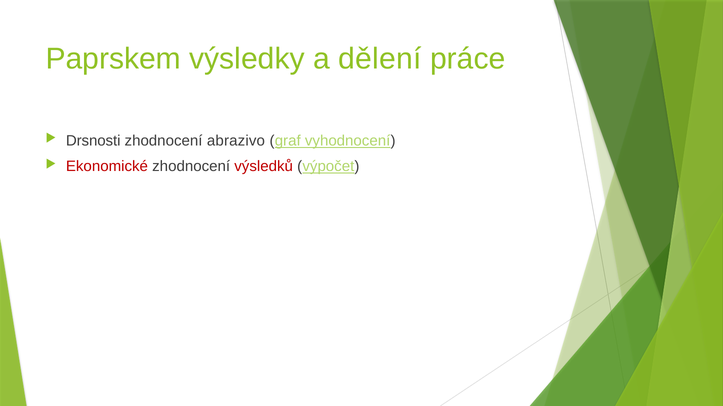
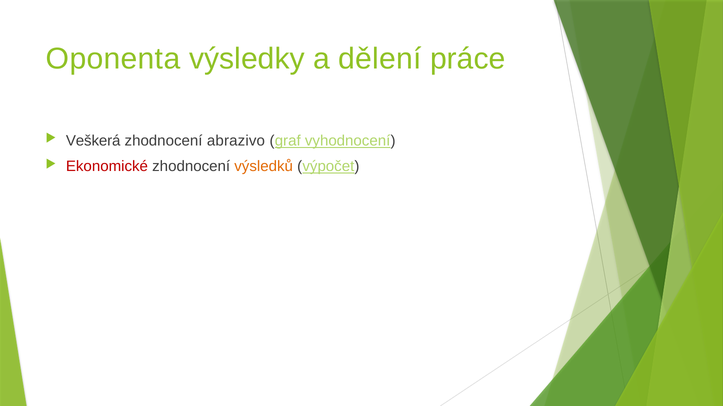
Paprskem: Paprskem -> Oponenta (113, 59)
Drsnosti: Drsnosti -> Veškerá (93, 141)
výsledků colour: red -> orange (264, 167)
